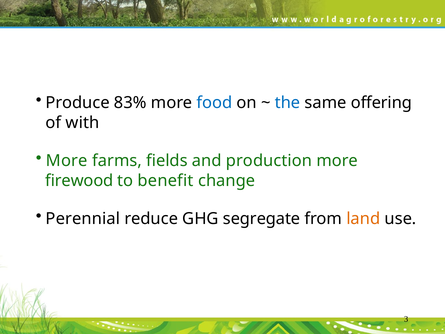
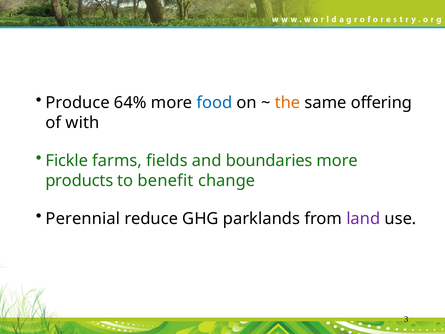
83%: 83% -> 64% (130, 103)
the colour: blue -> orange (288, 103)
More: More -> Fickle (67, 161)
production: production -> boundaries (269, 161)
firewood: firewood -> products (79, 180)
segregate: segregate -> parklands (261, 219)
land colour: orange -> purple (363, 219)
